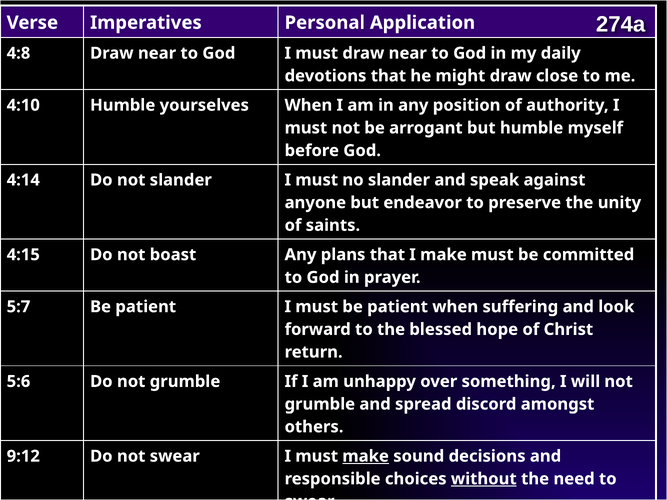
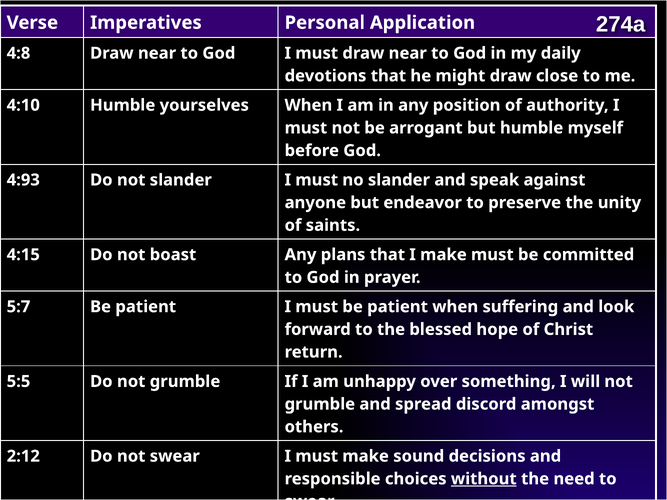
4:14: 4:14 -> 4:93 (23, 180)
5:6: 5:6 -> 5:5 (19, 382)
9:12: 9:12 -> 2:12 (23, 456)
make underline: present -> none (366, 456)
